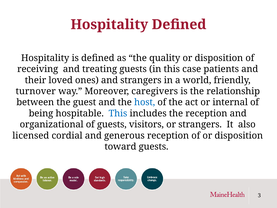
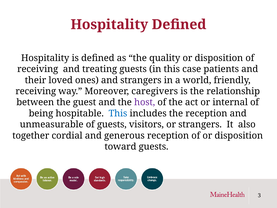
turnover: turnover -> receiving (36, 91)
host colour: blue -> purple (145, 102)
organizational: organizational -> unmeasurable (52, 124)
licensed: licensed -> together (31, 135)
